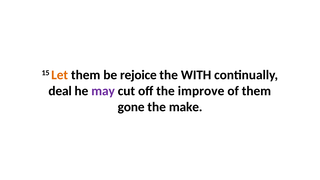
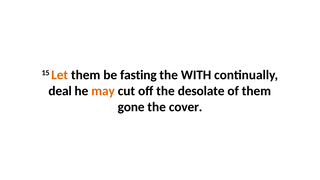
rejoice: rejoice -> fasting (138, 75)
may colour: purple -> orange (103, 91)
improve: improve -> desolate (201, 91)
make: make -> cover (186, 107)
